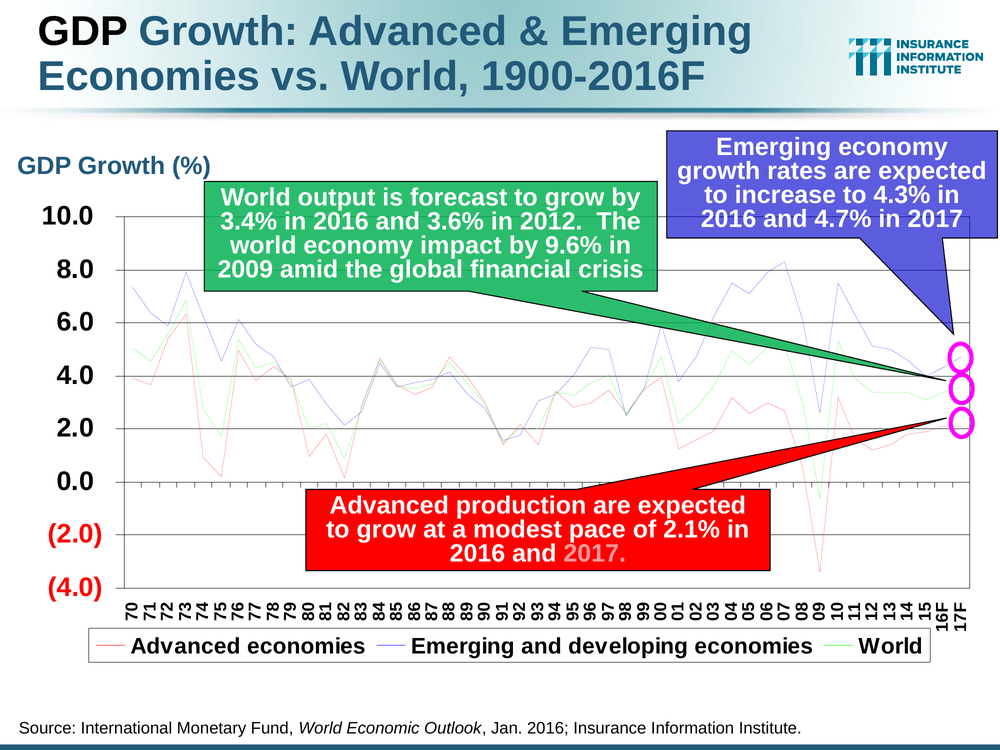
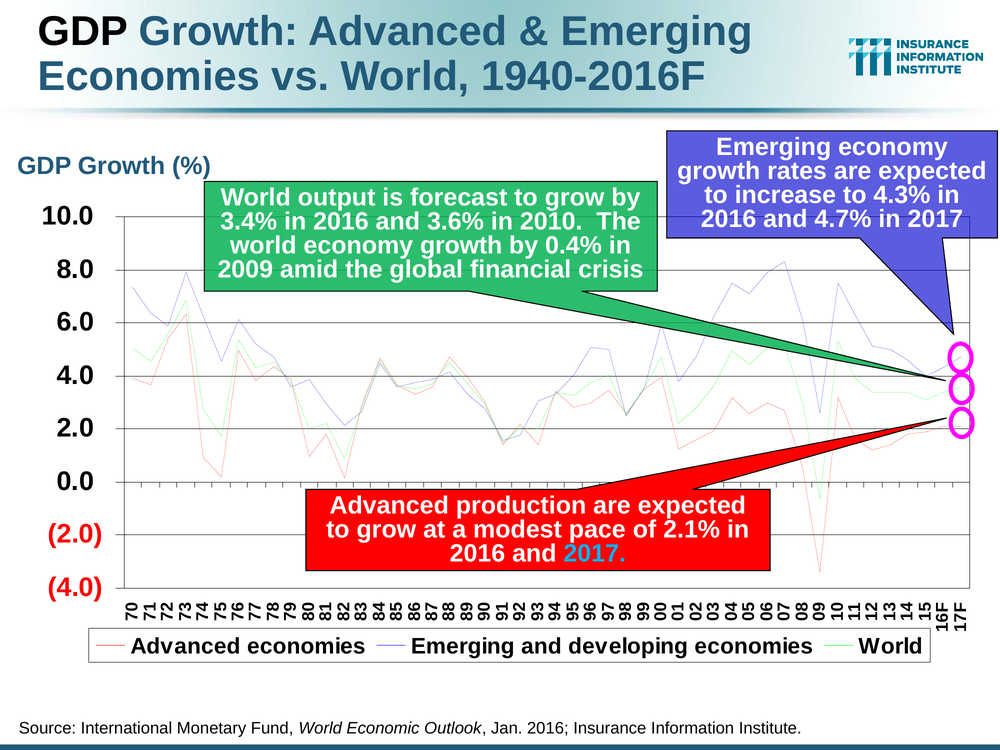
1900-2016F: 1900-2016F -> 1940-2016F (593, 76)
2012: 2012 -> 2010 (551, 221)
world economy impact: impact -> growth (461, 245)
9.6%: 9.6% -> 0.4% (574, 245)
2017 colour: pink -> light blue (595, 553)
